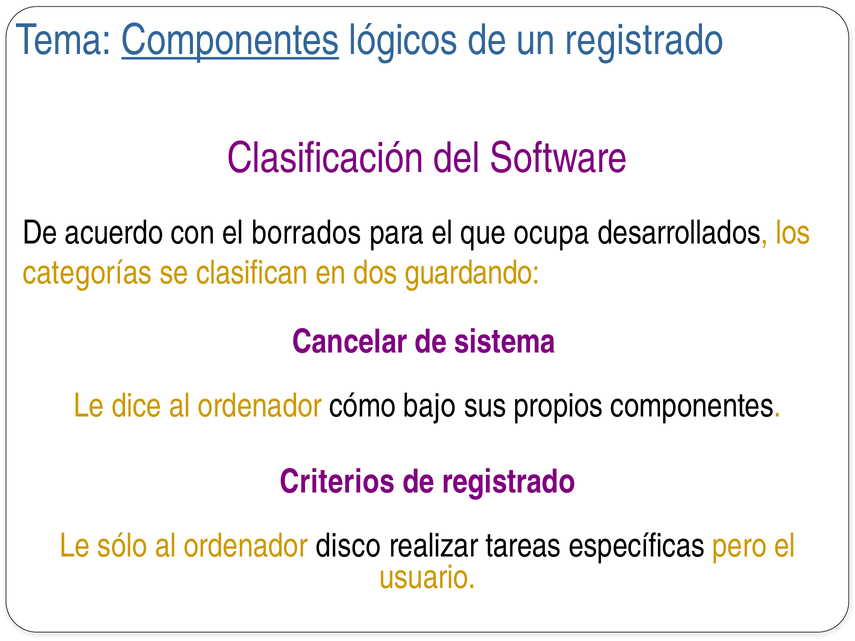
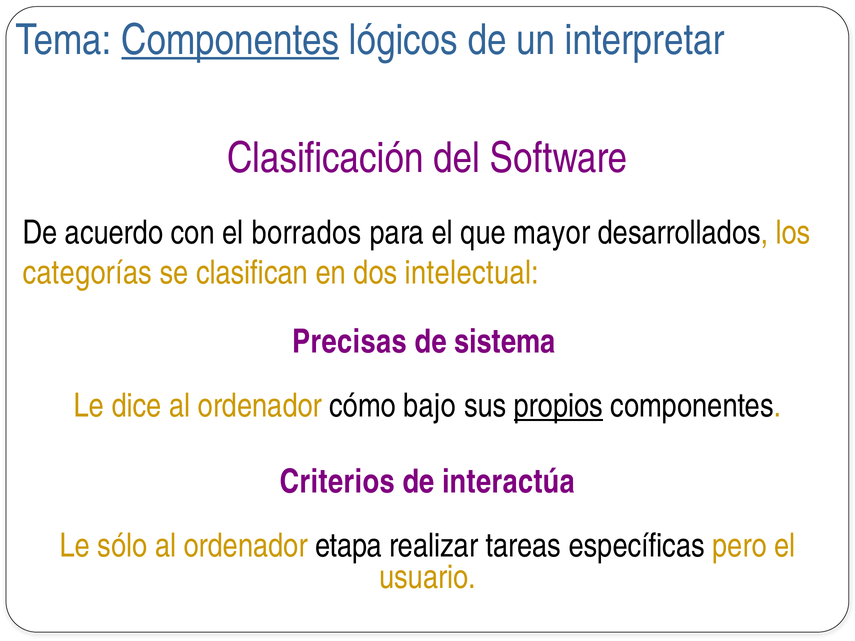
un registrado: registrado -> interpretar (645, 40)
ocupa: ocupa -> mayor (552, 233)
guardando: guardando -> intelectual (472, 273)
Cancelar: Cancelar -> Precisas (350, 342)
propios underline: none -> present (558, 406)
de registrado: registrado -> interactúa (509, 482)
disco: disco -> etapa (349, 546)
